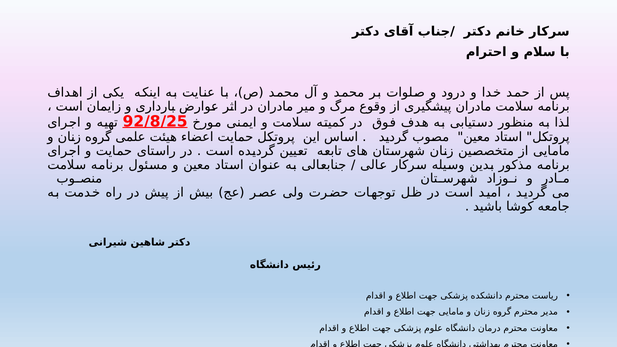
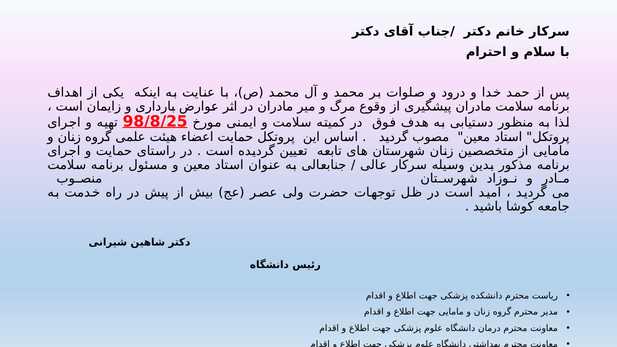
92/8/25: 92/8/25 -> 98/8/25 (155, 122)
